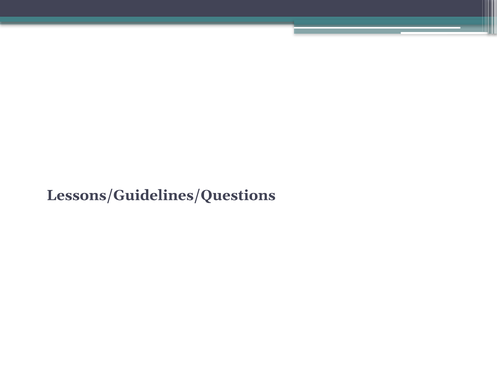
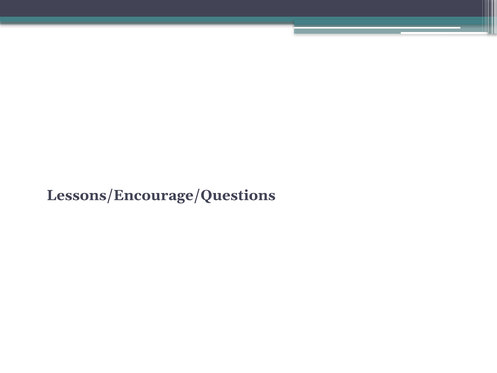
Lessons/Guidelines/Questions: Lessons/Guidelines/Questions -> Lessons/Encourage/Questions (161, 195)
